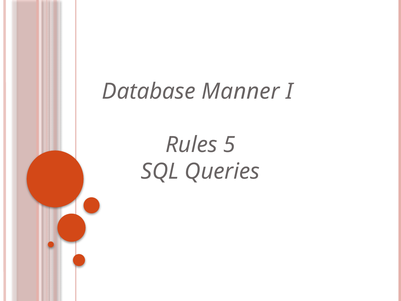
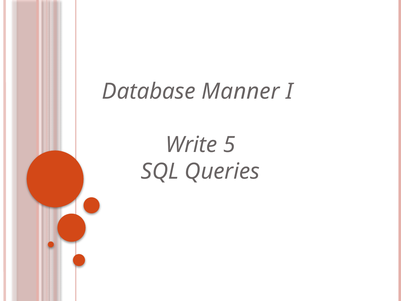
Rules: Rules -> Write (191, 145)
